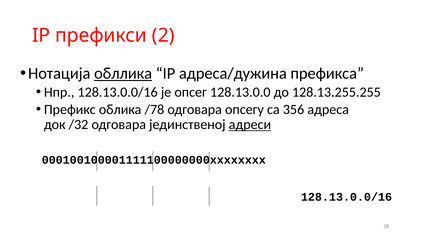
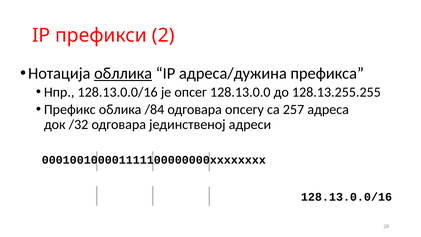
/78: /78 -> /84 (154, 109)
356: 356 -> 257 (294, 109)
адреси underline: present -> none (250, 125)
